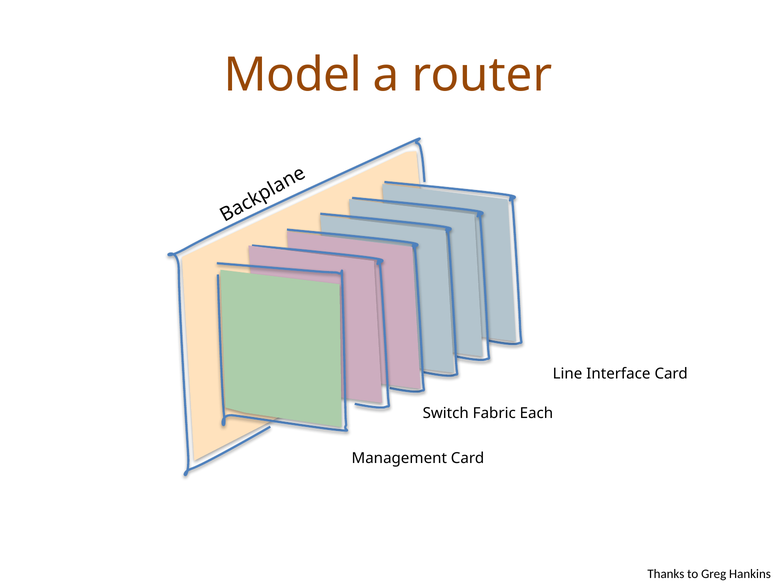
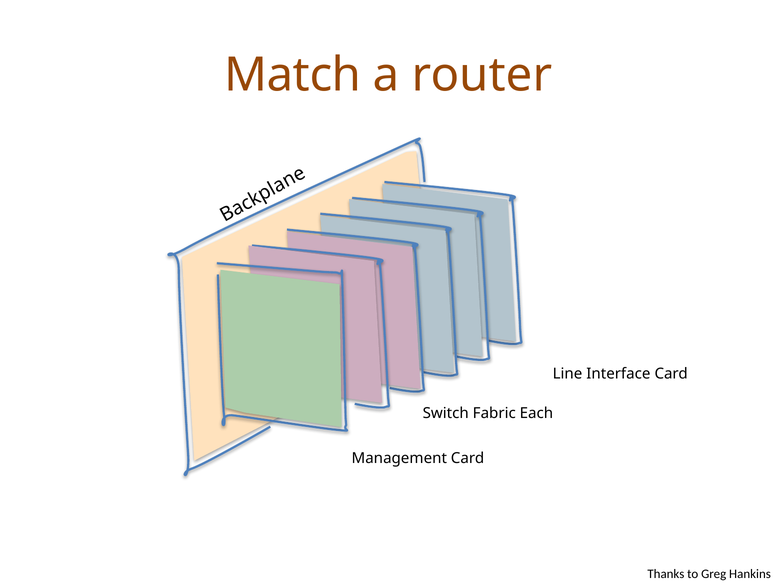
Model: Model -> Match (293, 75)
